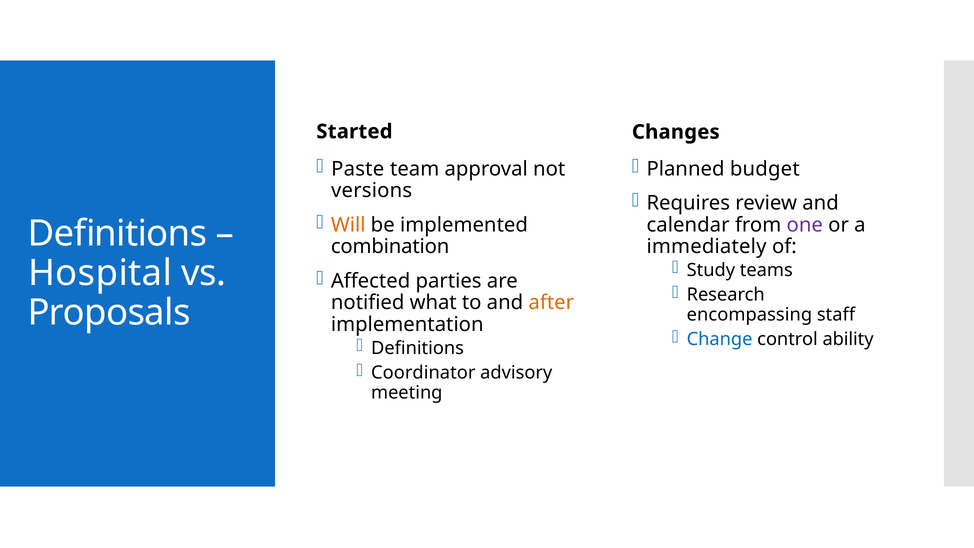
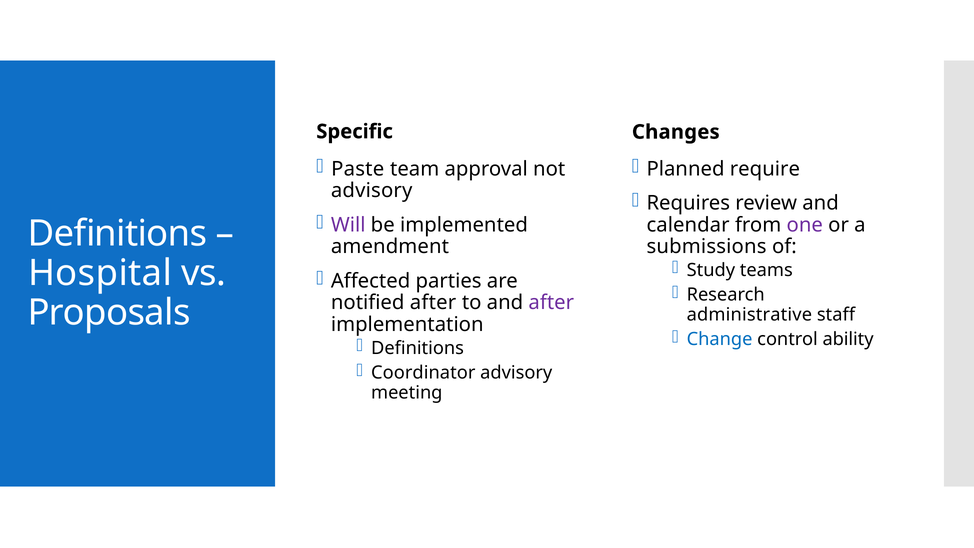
Started: Started -> Specific (355, 132)
budget: budget -> require (765, 169)
versions: versions -> advisory (372, 191)
Will colour: orange -> purple (348, 225)
combination: combination -> amendment (390, 247)
immediately: immediately -> submissions (707, 247)
notified what: what -> after (433, 303)
after colour: orange -> purple (551, 303)
encompassing: encompassing -> administrative (749, 315)
